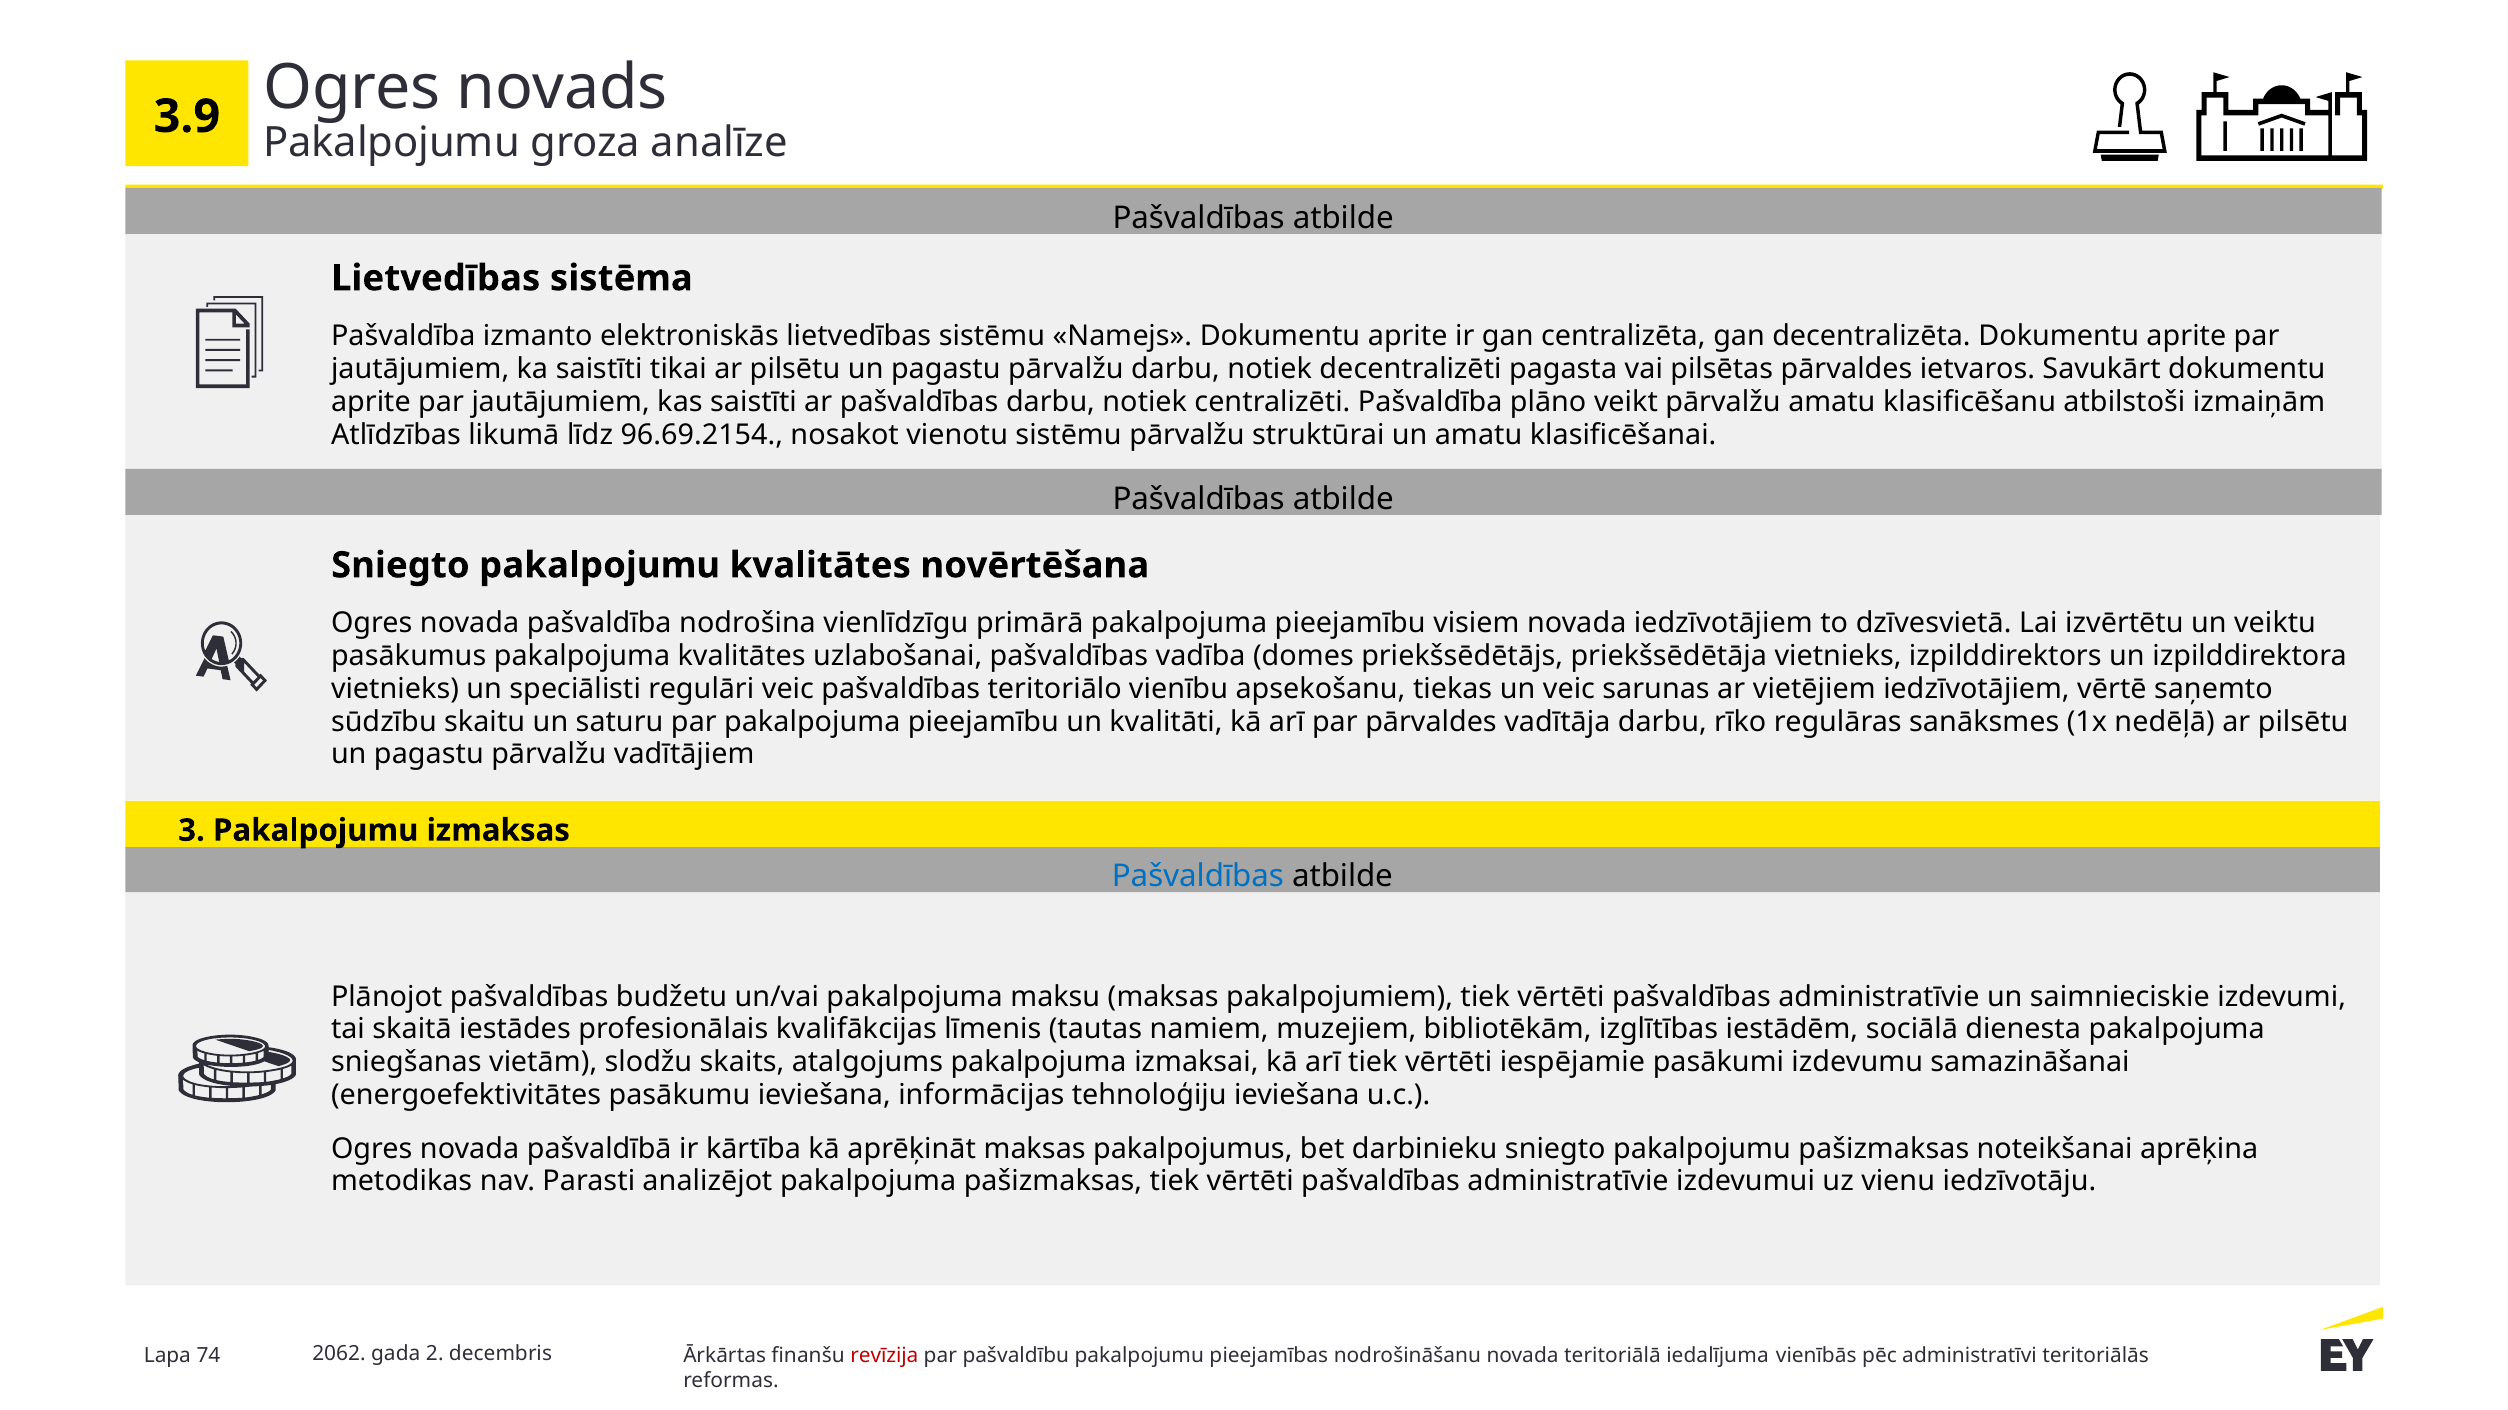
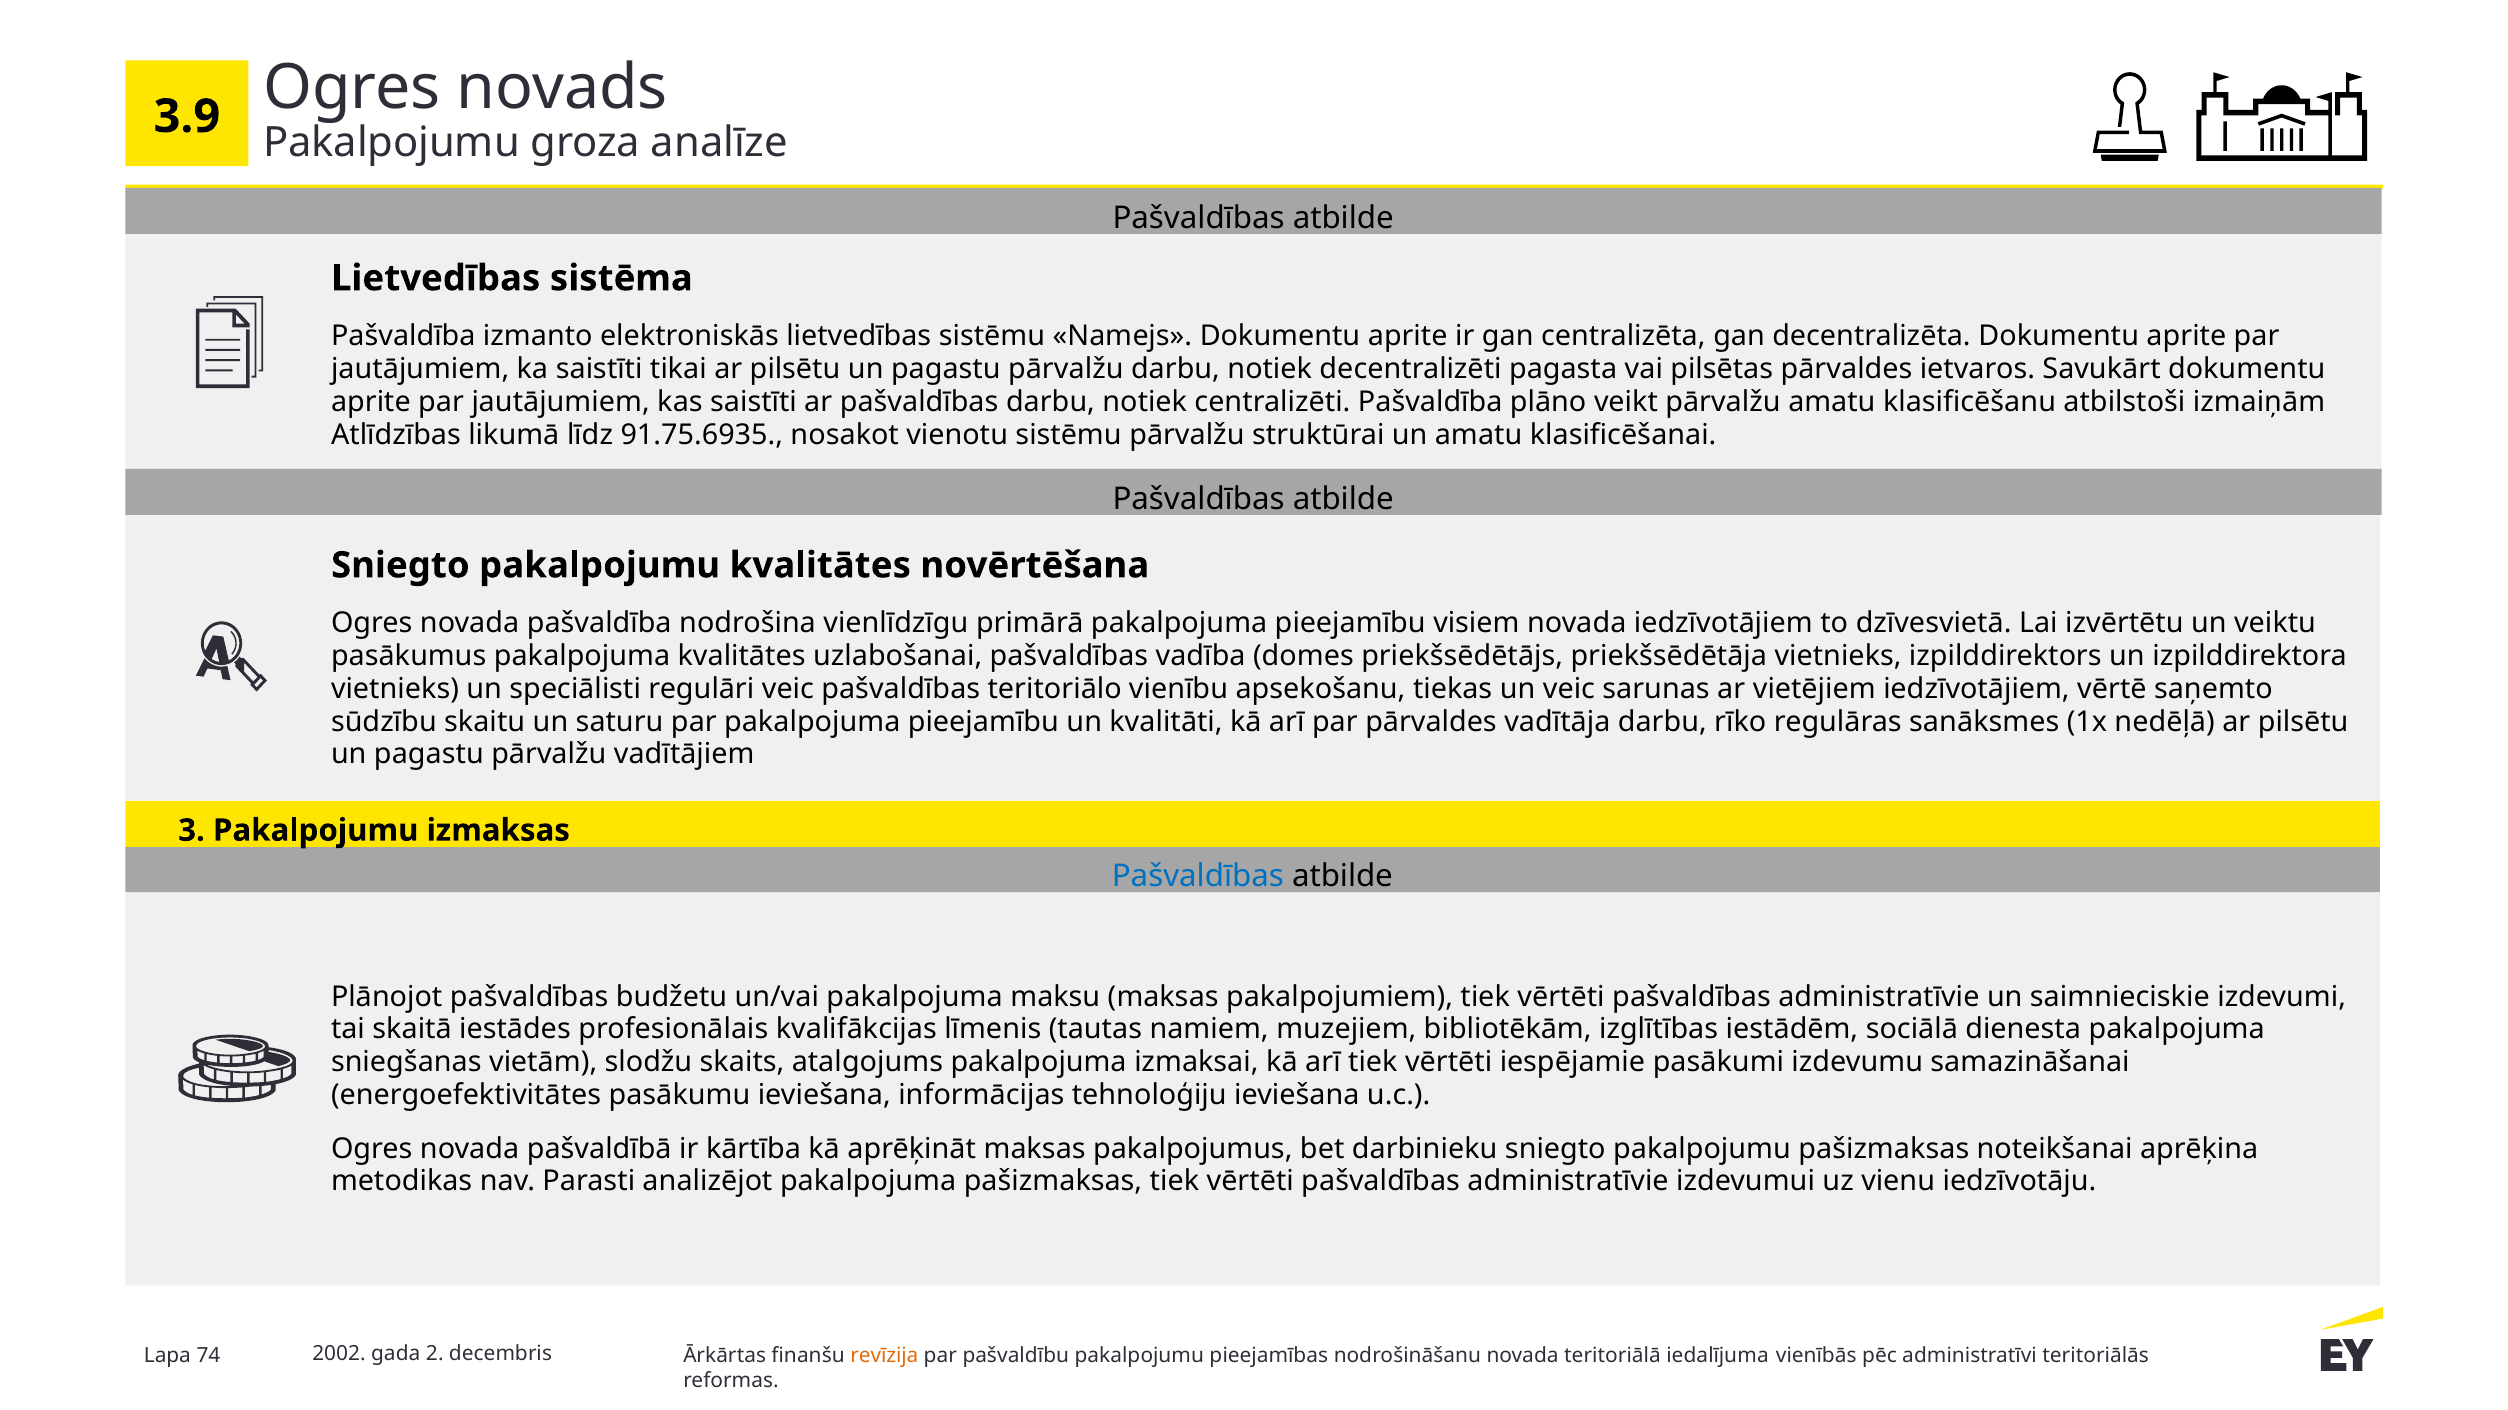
96.69.2154: 96.69.2154 -> 91.75.6935 (702, 435)
2062: 2062 -> 2002 (339, 1354)
revīzija colour: red -> orange (884, 1355)
